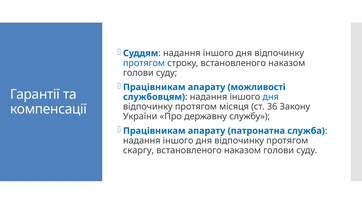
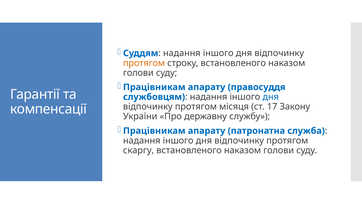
протягом colour: blue -> orange (144, 63)
можливості: можливості -> правосуддя (257, 87)
36: 36 -> 17 (272, 106)
